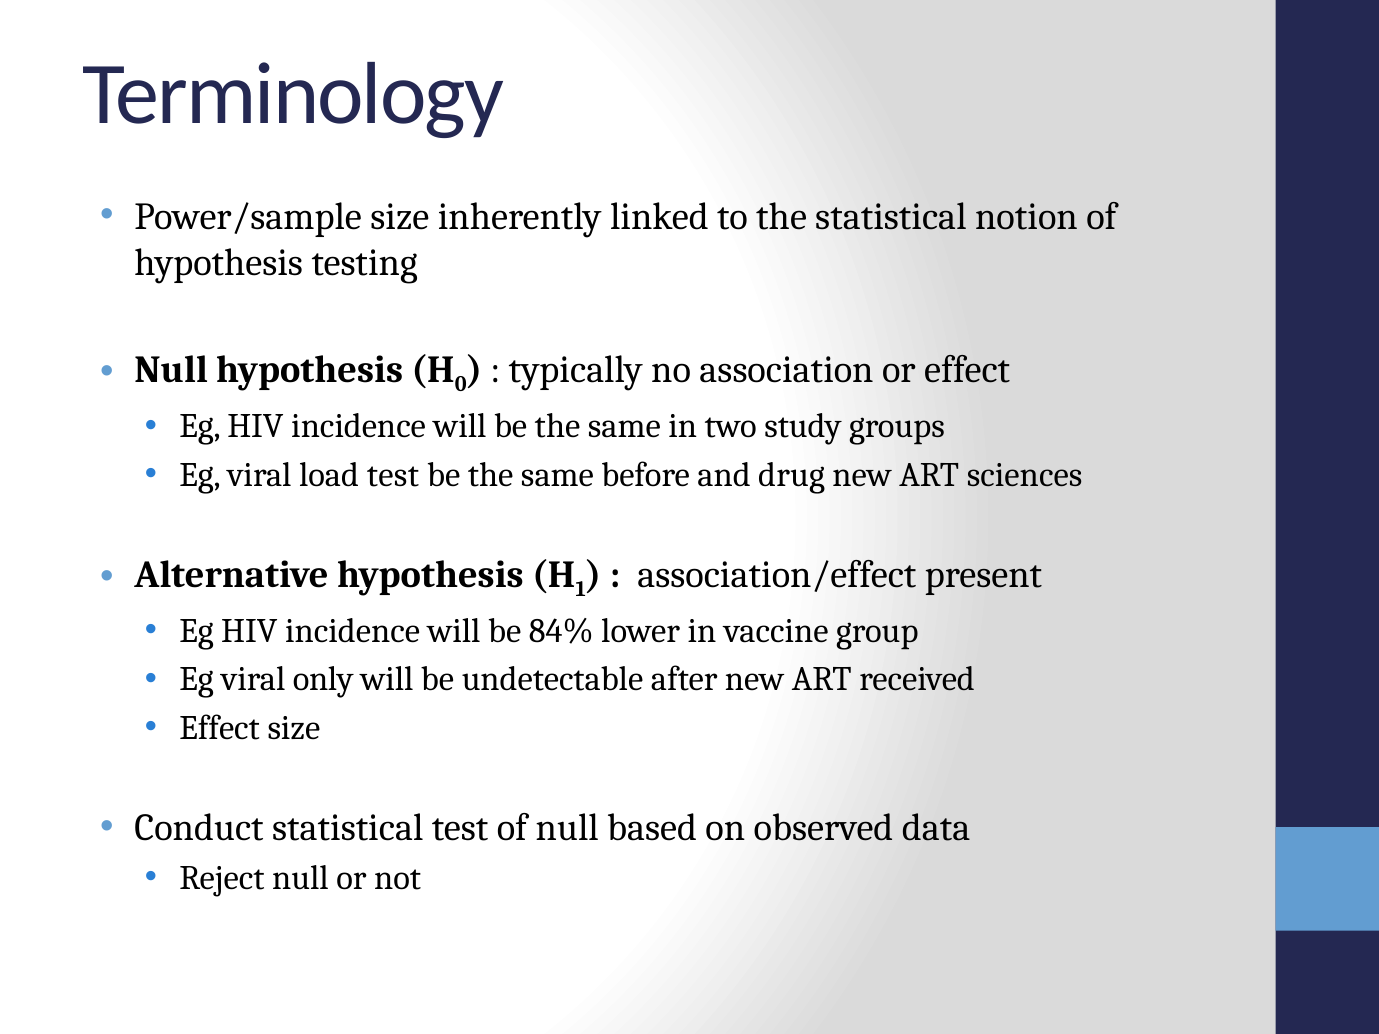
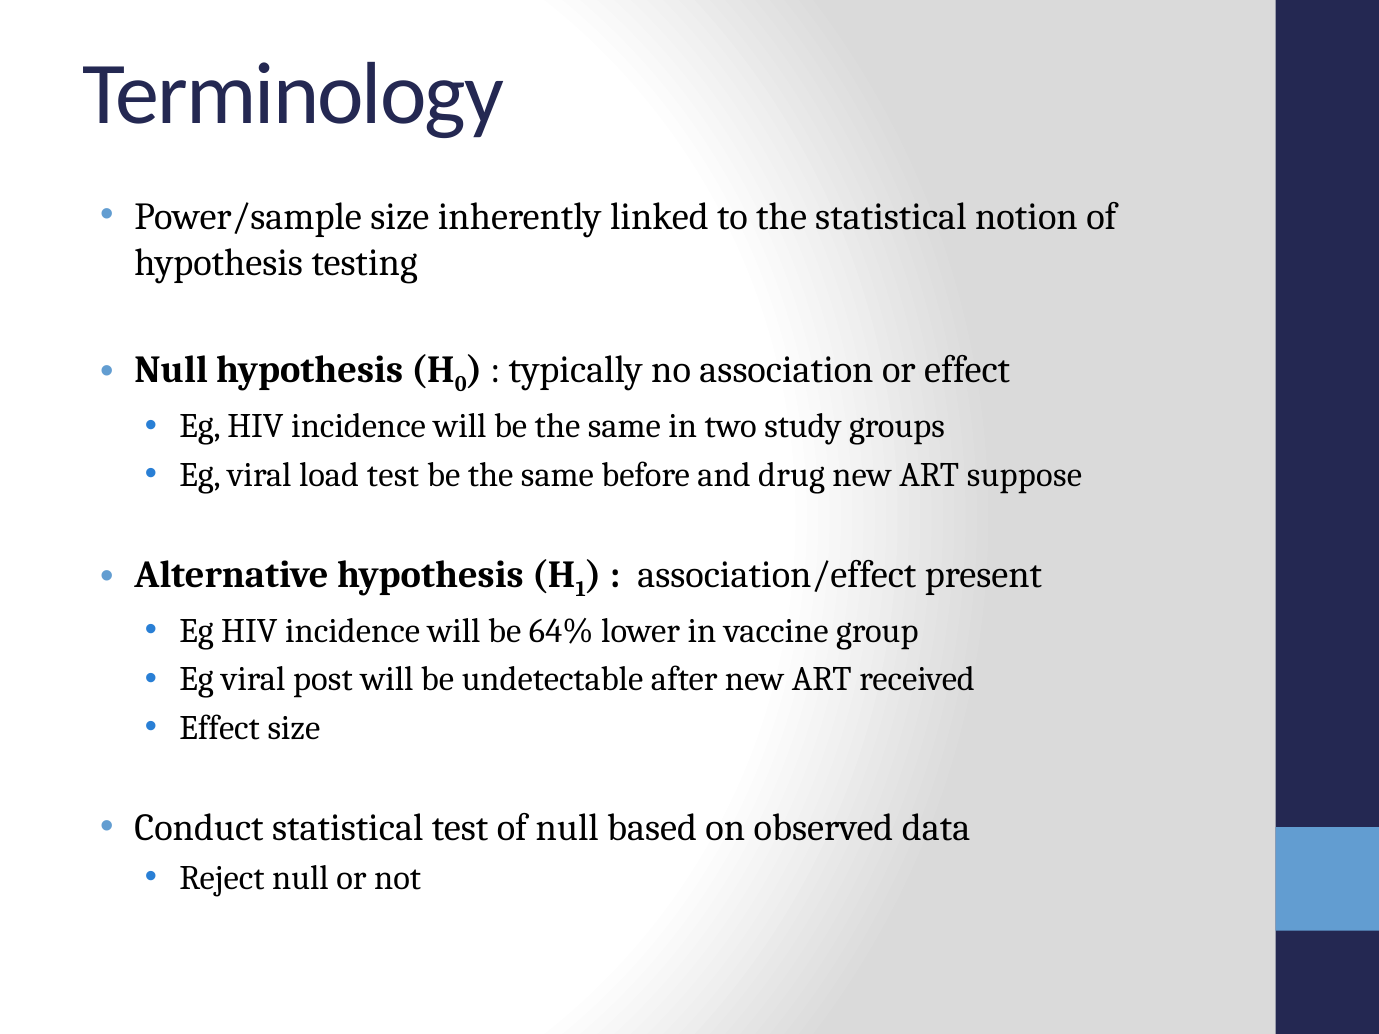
sciences: sciences -> suppose (1024, 475)
84%: 84% -> 64% (561, 631)
only: only -> post (323, 680)
